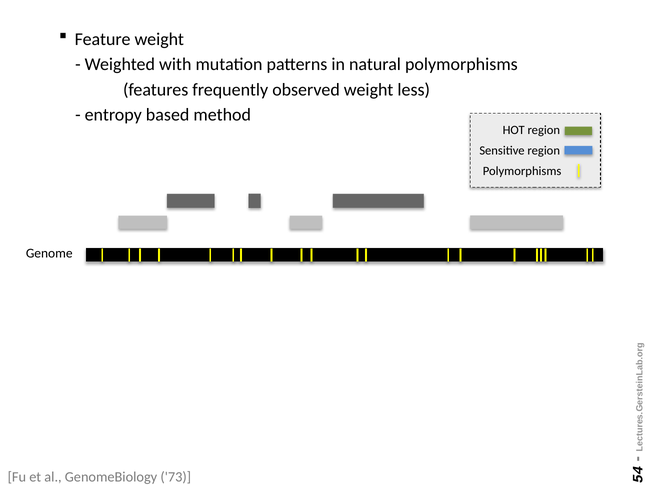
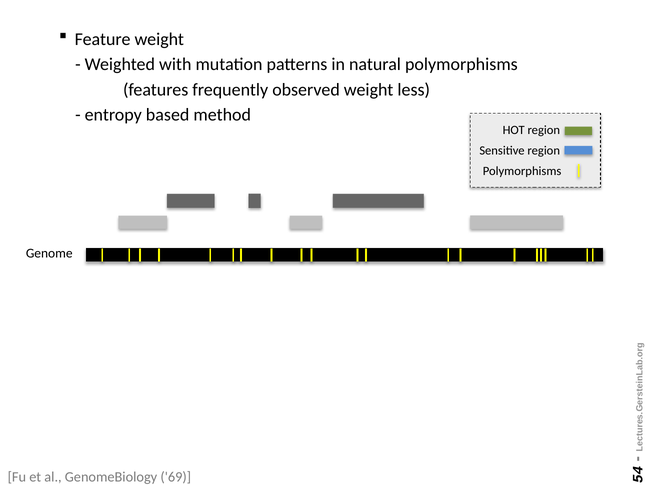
73: 73 -> 69 (176, 476)
